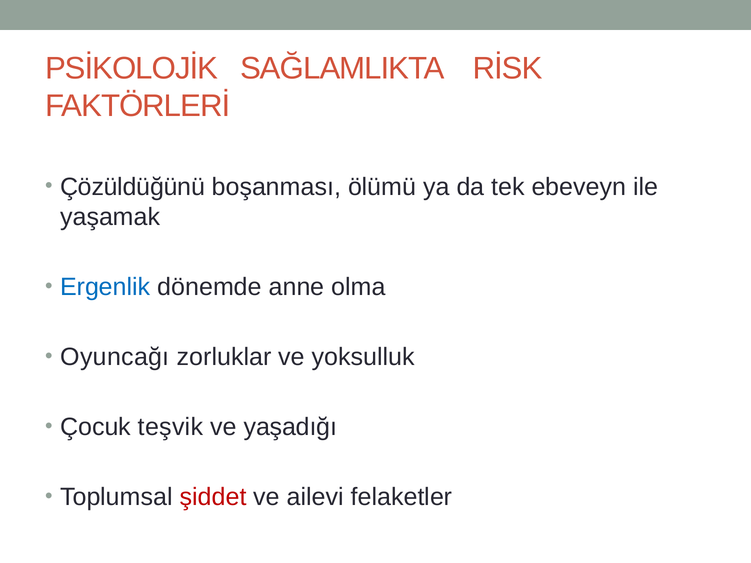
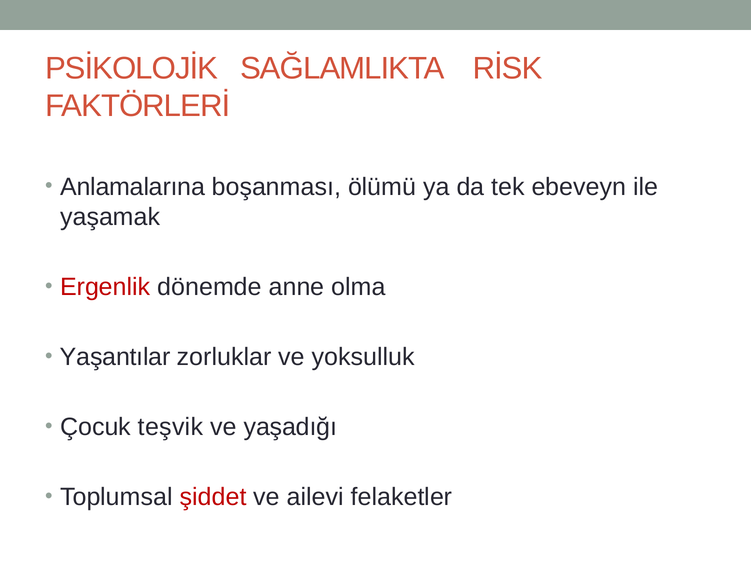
Çözüldüğünü: Çözüldüğünü -> Anlamalarına (133, 187)
Ergenlik colour: blue -> red (105, 287)
Oyuncağı: Oyuncağı -> Yaşantılar (115, 357)
